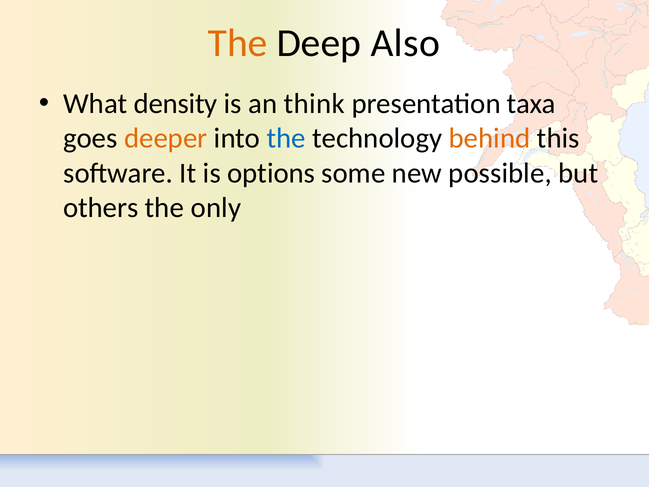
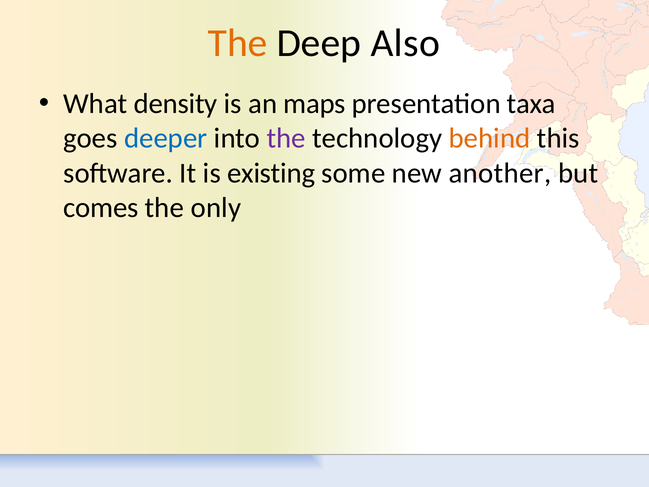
think: think -> maps (315, 104)
deeper colour: orange -> blue (166, 138)
the colour: blue -> purple (286, 138)
options: options -> existing (271, 173)
possible: possible -> another (500, 173)
others: others -> comes (101, 208)
